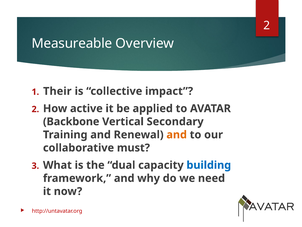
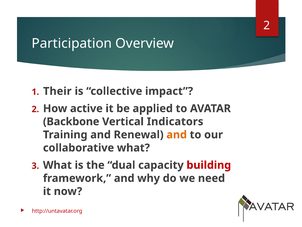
Measureable: Measureable -> Participation (72, 43)
Secondary: Secondary -> Indicators (175, 121)
collaborative must: must -> what (133, 148)
building colour: blue -> red (209, 165)
